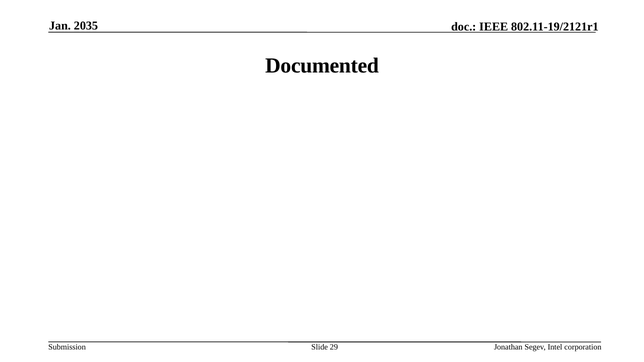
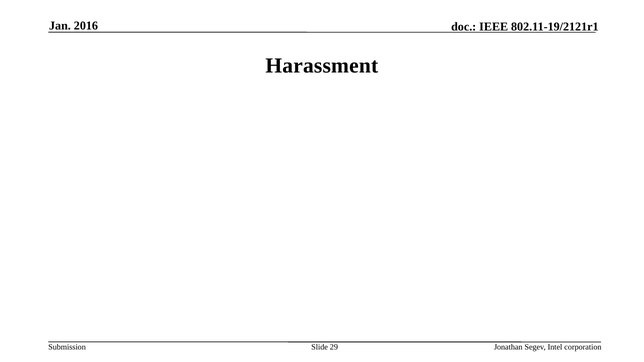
2035: 2035 -> 2016 (86, 26)
Documented: Documented -> Harassment (322, 66)
